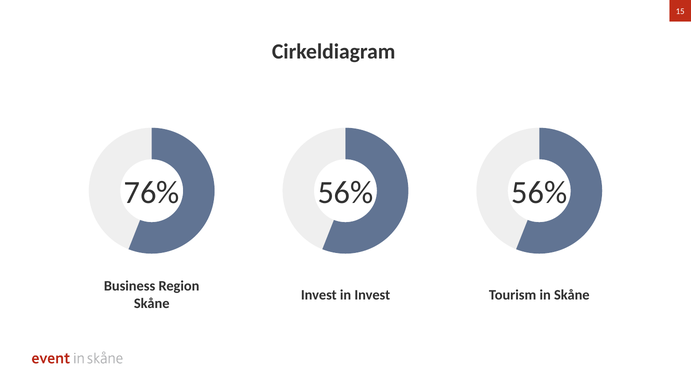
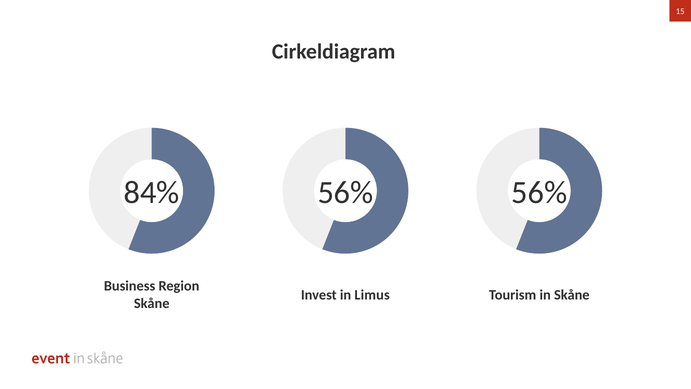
76%: 76% -> 84% (152, 192)
in Invest: Invest -> Limus (372, 295)
